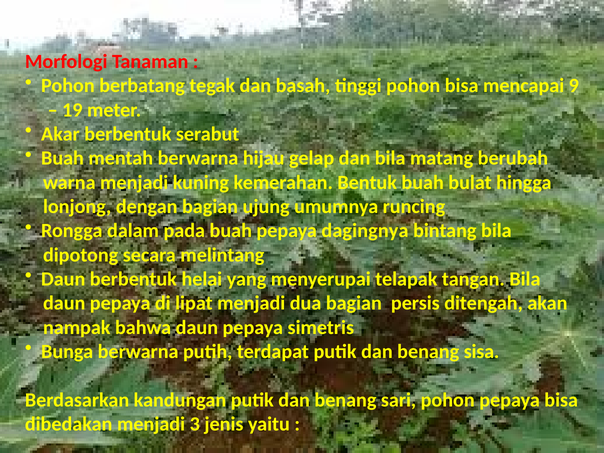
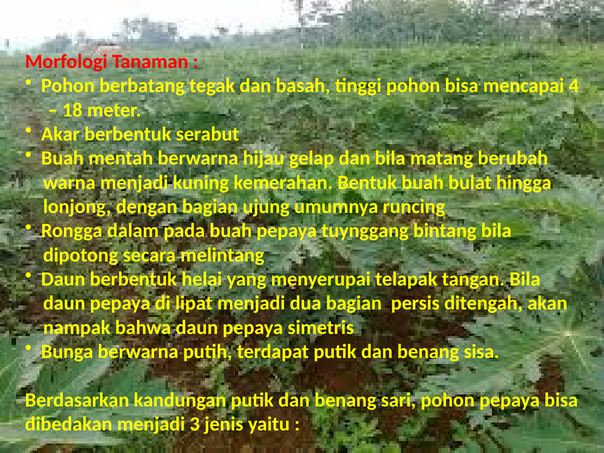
9: 9 -> 4 (574, 86)
19: 19 -> 18 (72, 110)
dagingnya: dagingnya -> tuynggang (365, 231)
